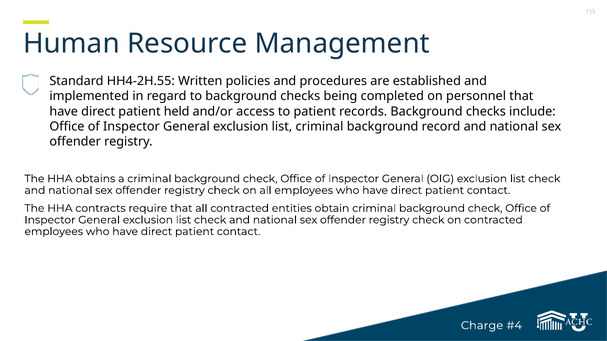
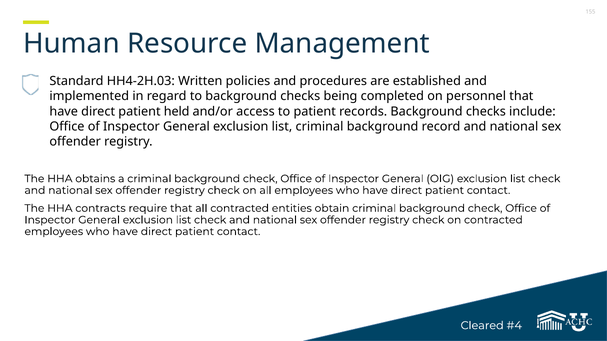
HH4-2H.55: HH4-2H.55 -> HH4-2H.03 (141, 81)
Charge: Charge -> Cleared (482, 326)
